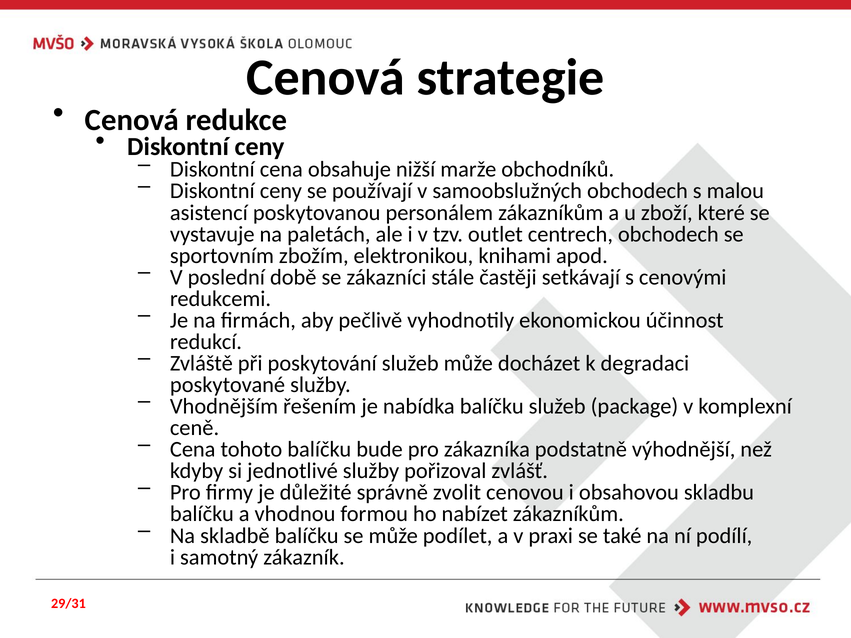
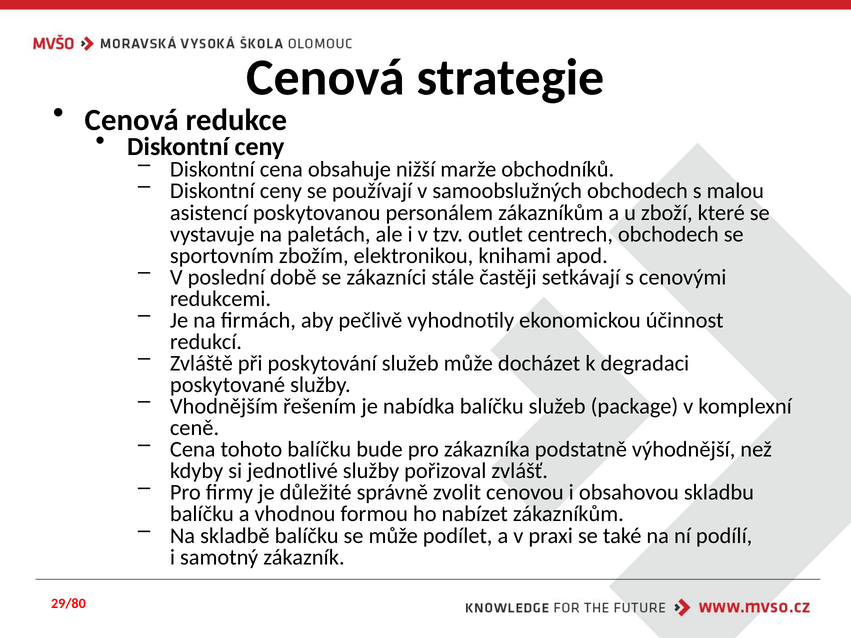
29/31: 29/31 -> 29/80 (68, 604)
